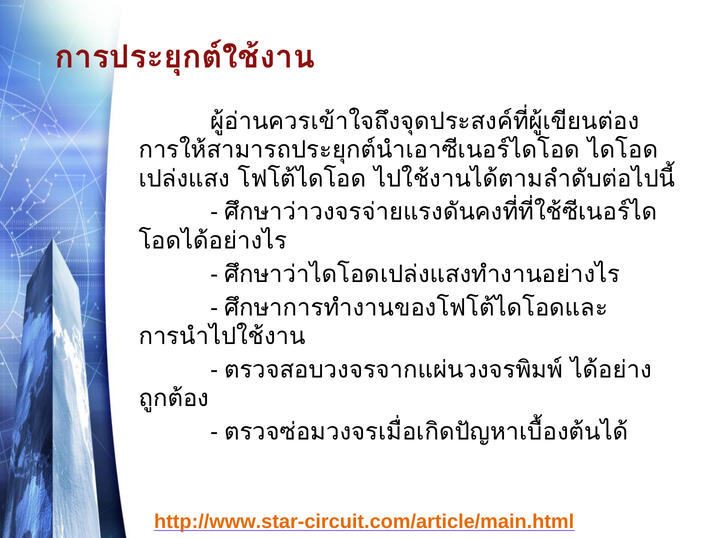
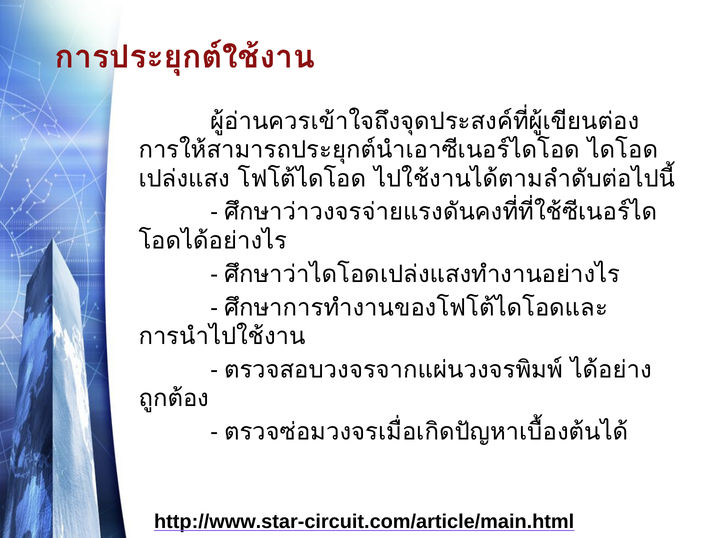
http://www.star-circuit.com/article/main.html colour: orange -> black (364, 522)
